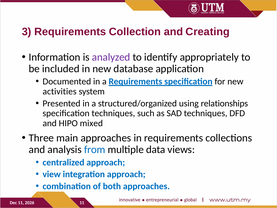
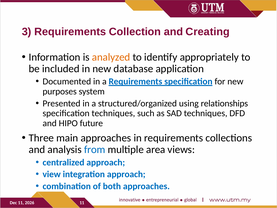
analyzed colour: purple -> orange (111, 57)
activities: activities -> purposes (60, 91)
mixed: mixed -> future (91, 123)
data: data -> area (156, 149)
